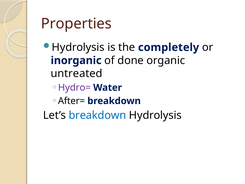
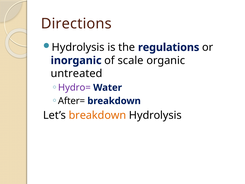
Properties: Properties -> Directions (76, 24)
completely: completely -> regulations (169, 47)
done: done -> scale (131, 60)
breakdown colour: blue -> orange (97, 115)
